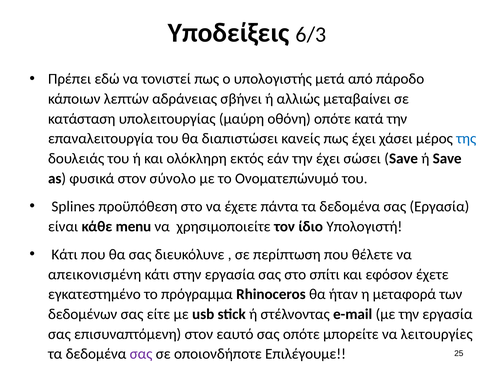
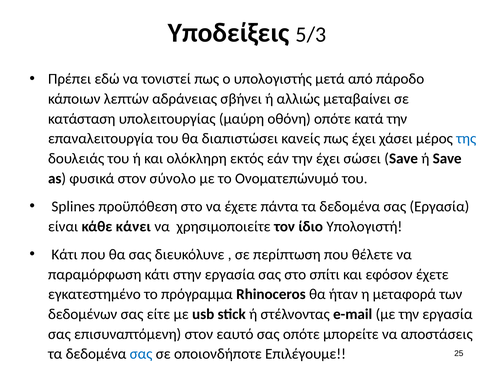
6/3: 6/3 -> 5/3 (311, 34)
menu: menu -> κάνει (133, 226)
απεικονισμένη: απεικονισμένη -> παραμόρφωση (95, 274)
λειτουργίες: λειτουργίες -> αποστάσεις (437, 334)
σας colour: purple -> blue (141, 354)
